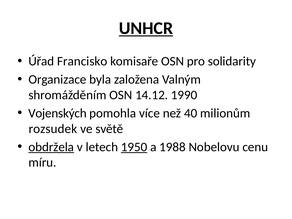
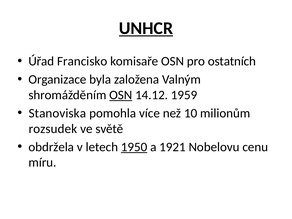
solidarity: solidarity -> ostatních (232, 61)
OSN underline: none -> present (121, 95)
1990: 1990 -> 1959 (184, 95)
Vojenských: Vojenských -> Stanoviska (57, 113)
40: 40 -> 10 (191, 113)
obdržela underline: present -> none (51, 147)
1988: 1988 -> 1921 (172, 147)
